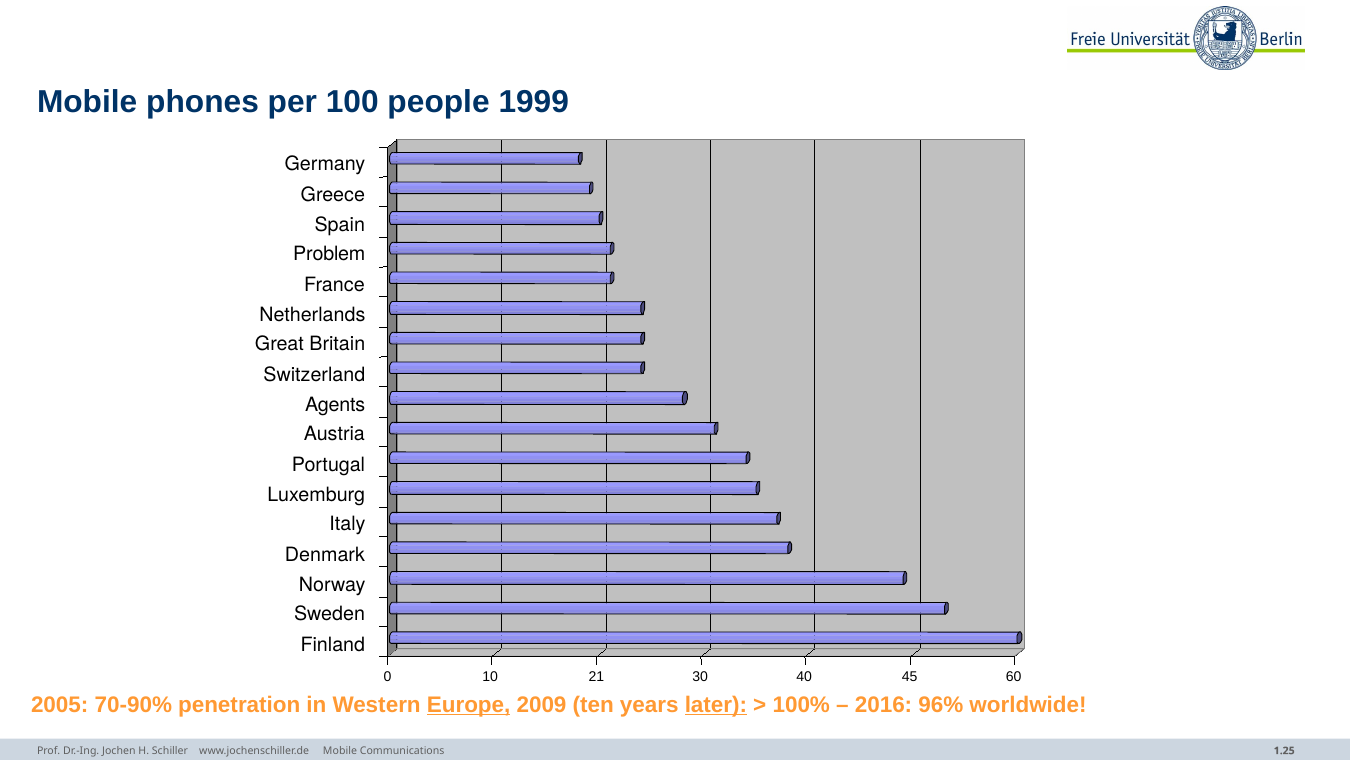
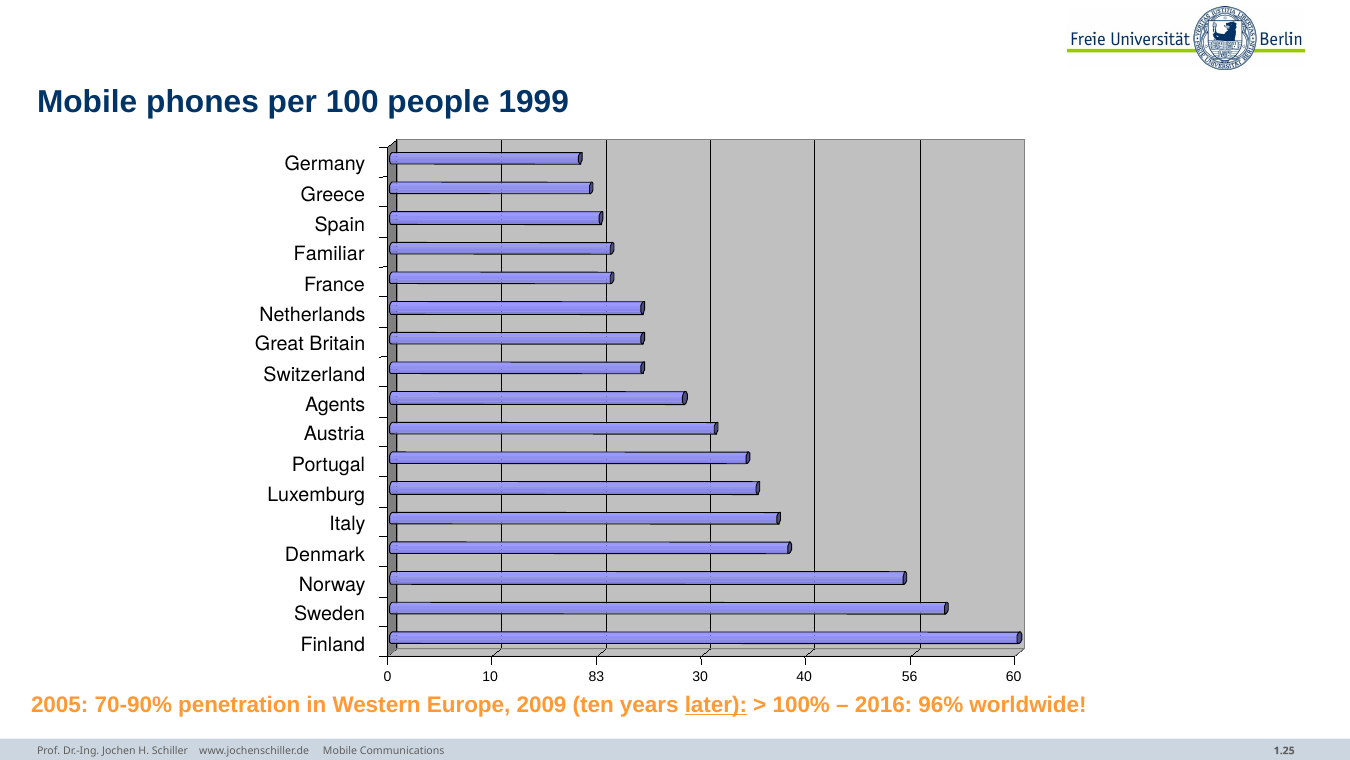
Problem: Problem -> Familiar (329, 254)
21: 21 -> 83 (596, 677)
45: 45 -> 56 (910, 677)
Europe underline: present -> none (469, 704)
